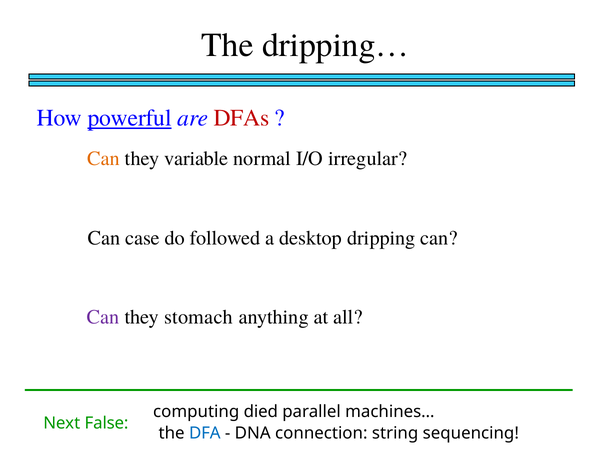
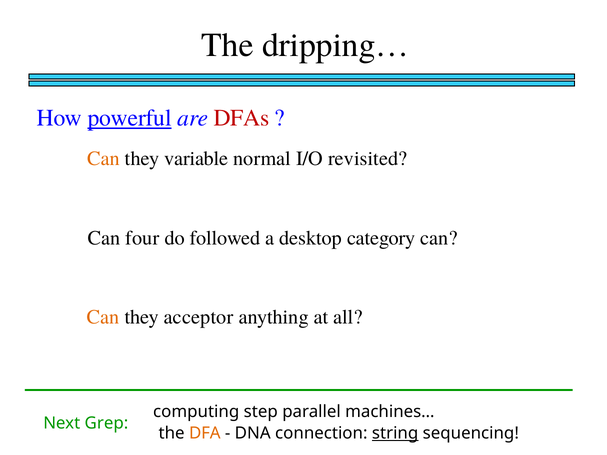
irregular: irregular -> revisited (368, 159)
case: case -> four (142, 238)
dripping: dripping -> category (381, 238)
Can colour: purple -> orange (103, 317)
stomach: stomach -> acceptor (199, 317)
died: died -> step (261, 412)
False: False -> Grep (106, 423)
DFA colour: blue -> orange (205, 434)
string underline: none -> present (395, 434)
